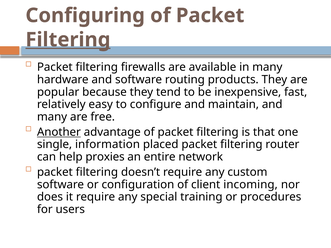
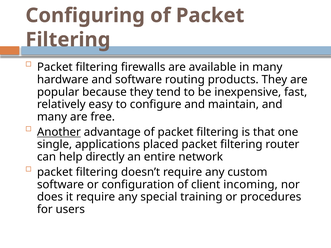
Filtering underline: present -> none (68, 40)
information: information -> applications (108, 145)
proxies: proxies -> directly (105, 157)
